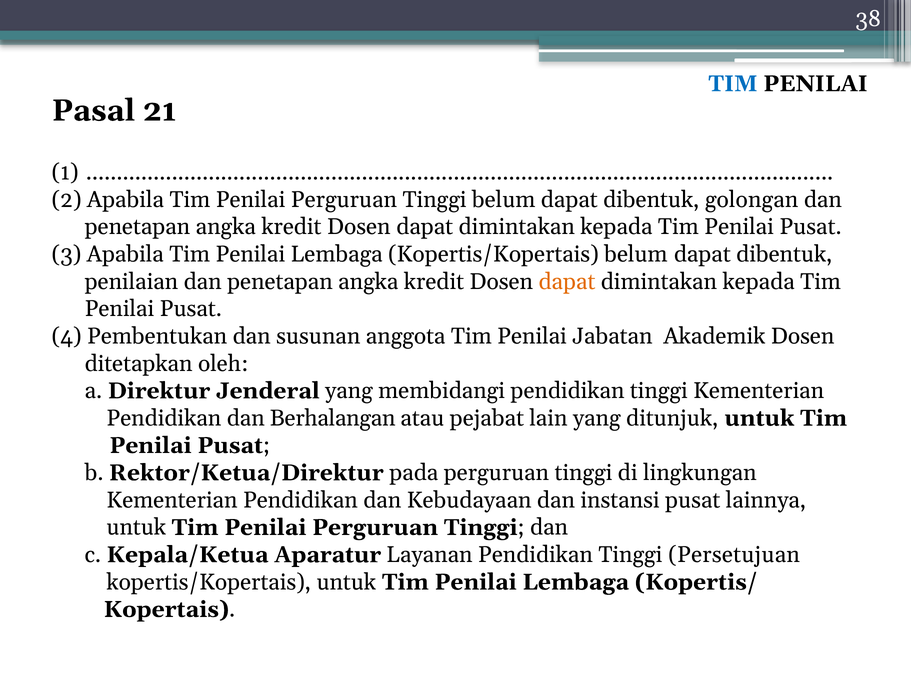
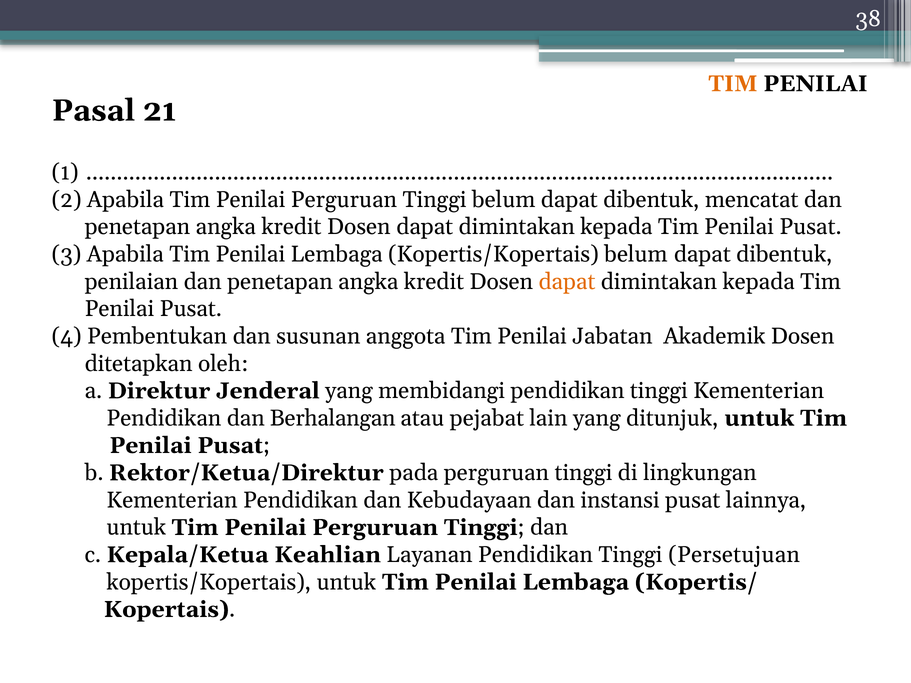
TIM colour: blue -> orange (733, 84)
golongan: golongan -> mencatat (752, 200)
Aparatur: Aparatur -> Keahlian (328, 555)
